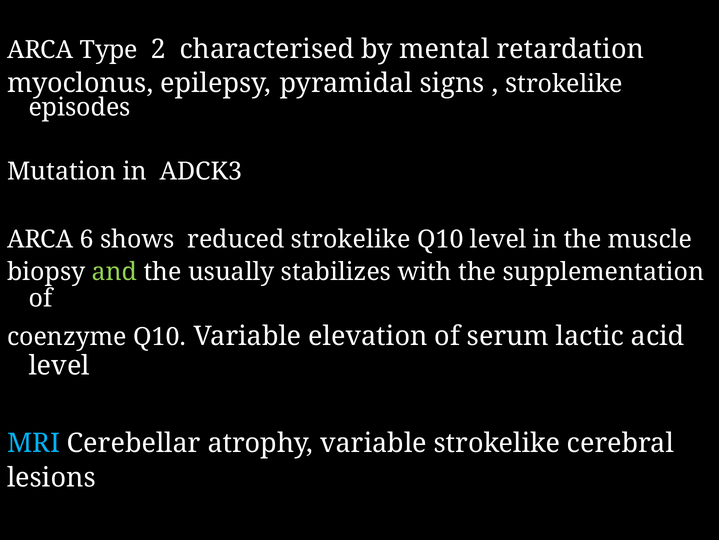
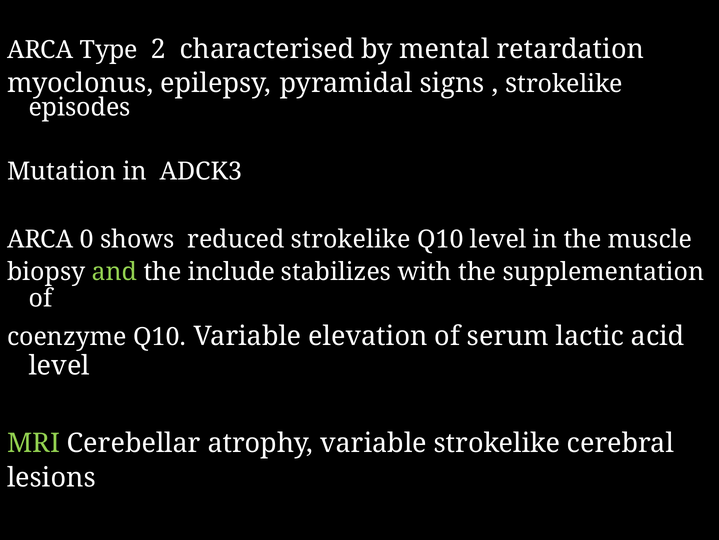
6: 6 -> 0 (87, 239)
usually: usually -> include (231, 271)
MRI colour: light blue -> light green (34, 443)
